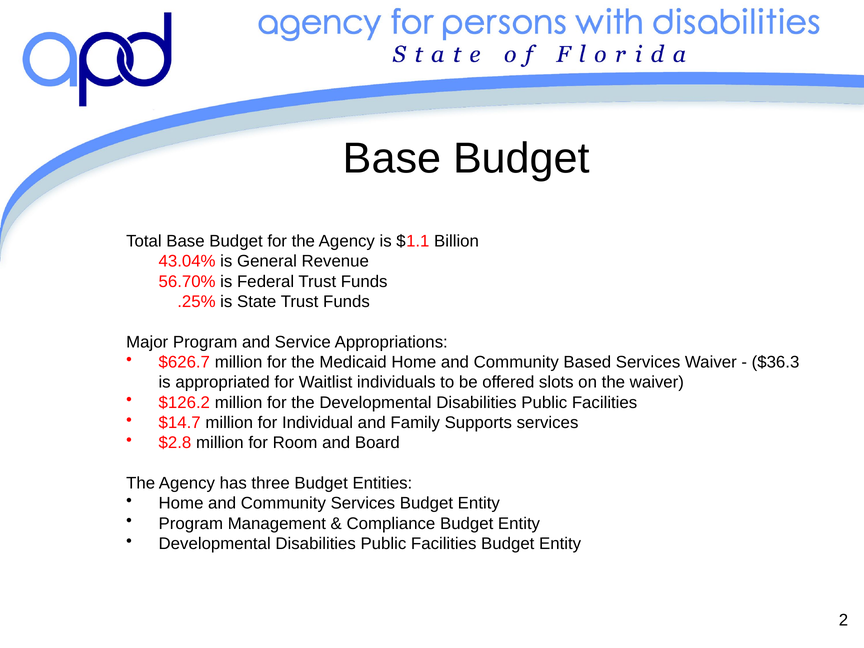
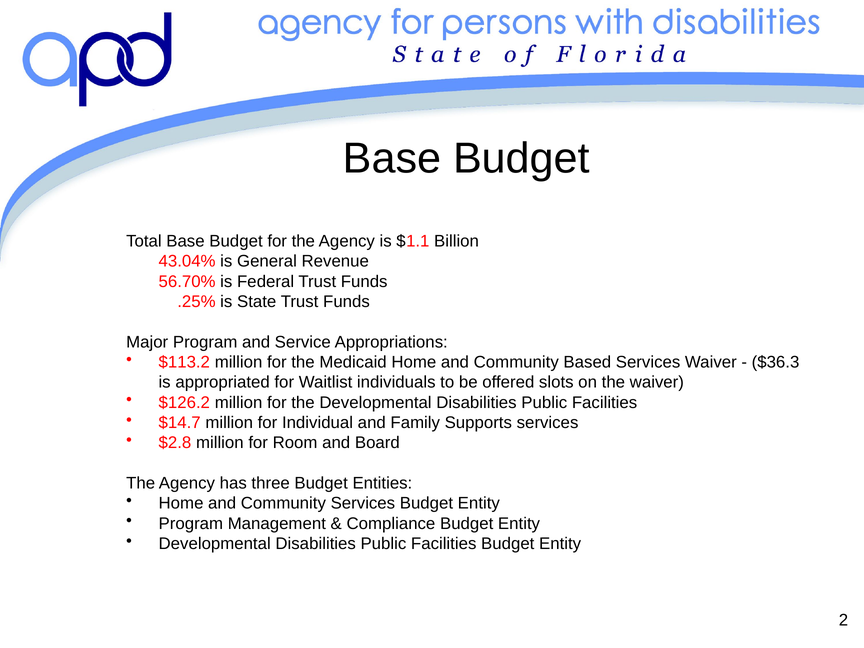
$626.7: $626.7 -> $113.2 (184, 362)
